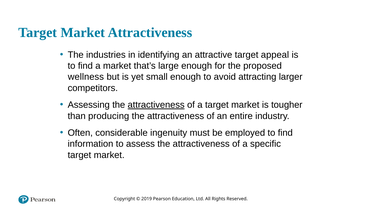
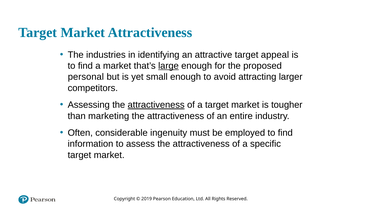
large underline: none -> present (168, 66)
wellness: wellness -> personal (86, 77)
producing: producing -> marketing (109, 116)
